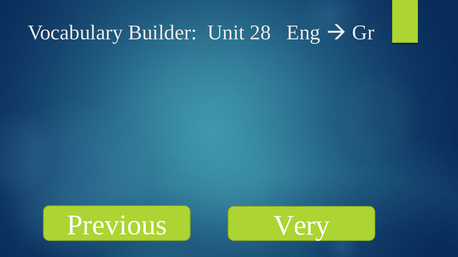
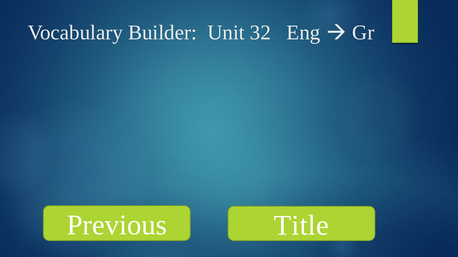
28: 28 -> 32 (260, 33)
Very: Very -> Title (301, 226)
